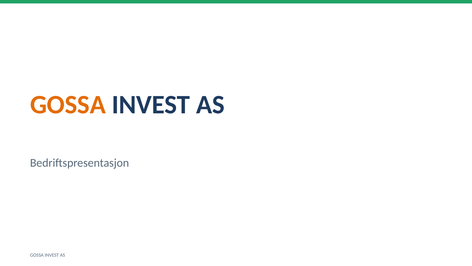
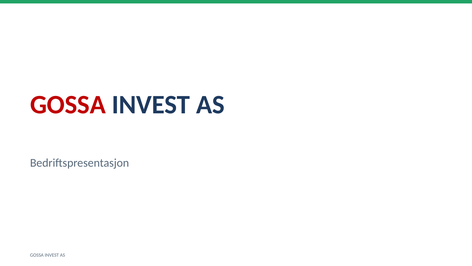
GOSSA colour: orange -> red (68, 105)
